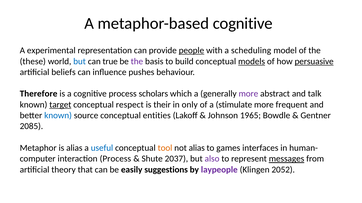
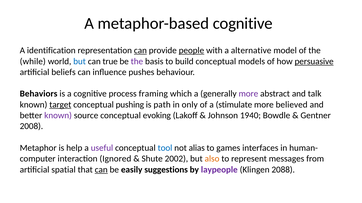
experimental: experimental -> identification (51, 51)
can underline: none -> present (140, 51)
scheduling: scheduling -> alternative (251, 51)
these: these -> while (33, 61)
models underline: present -> none (252, 61)
Therefore: Therefore -> Behaviors (39, 94)
scholars: scholars -> framing (153, 94)
respect: respect -> pushing (130, 105)
their: their -> path (162, 105)
frequent: frequent -> believed (292, 105)
known colour: blue -> purple (58, 116)
entities: entities -> evoking (157, 116)
1965: 1965 -> 1940 (250, 116)
2085: 2085 -> 2008 (31, 127)
is alias: alias -> help (74, 148)
useful colour: blue -> purple (102, 148)
tool colour: orange -> blue (165, 148)
interaction Process: Process -> Ignored (115, 159)
2037: 2037 -> 2002 (176, 159)
also colour: purple -> orange (212, 159)
messages underline: present -> none (287, 159)
theory: theory -> spatial (64, 170)
can underline: none -> present (101, 170)
2052: 2052 -> 2088 (283, 170)
